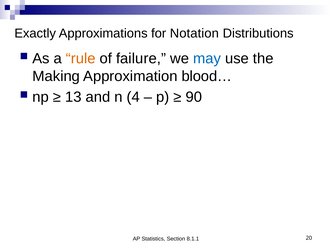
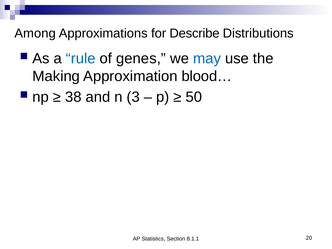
Exactly: Exactly -> Among (35, 33)
Notation: Notation -> Describe (194, 33)
rule colour: orange -> blue (81, 59)
failure: failure -> genes (141, 59)
13: 13 -> 38 (73, 97)
4: 4 -> 3 (133, 97)
90: 90 -> 50 (194, 97)
